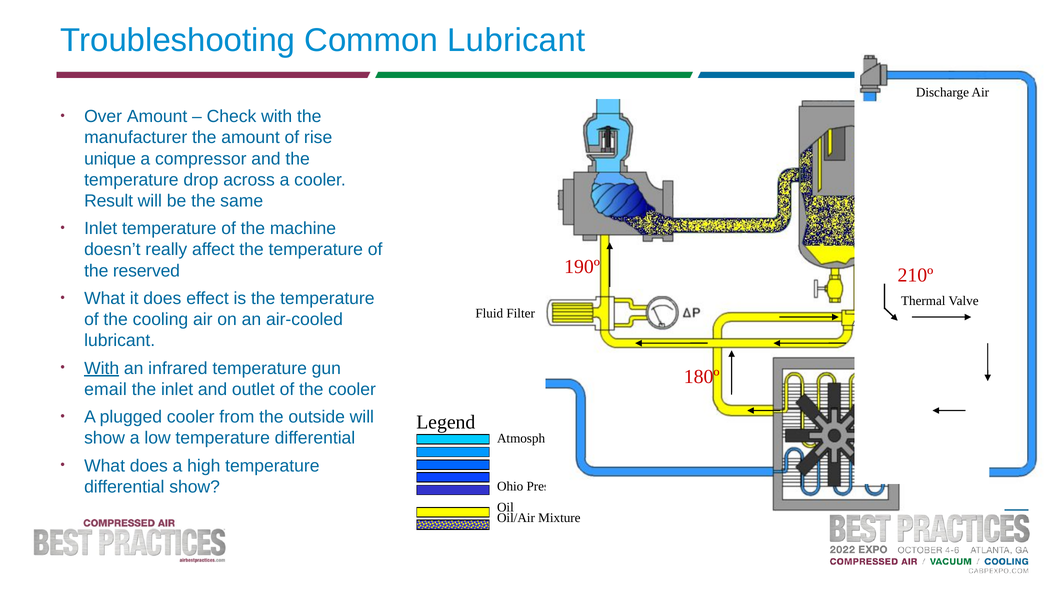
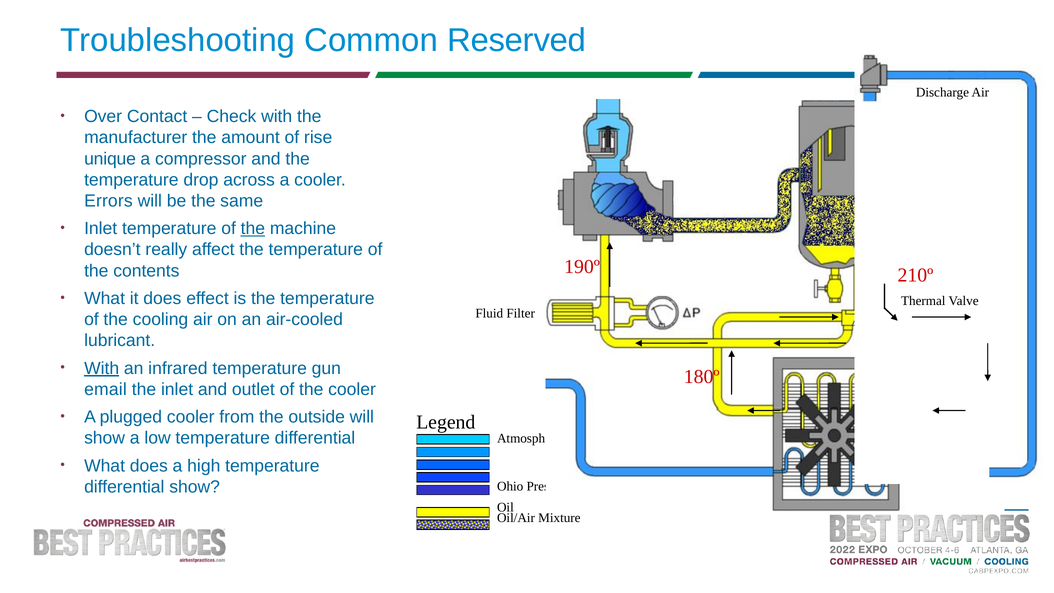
Common Lubricant: Lubricant -> Reserved (517, 40)
Over Amount: Amount -> Contact (157, 117)
Result: Result -> Errors (108, 201)
the underline: none -> present (253, 229)
reserved: reserved -> contents (146, 271)
